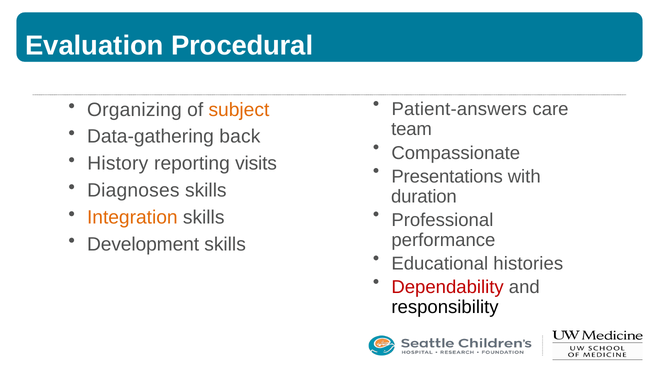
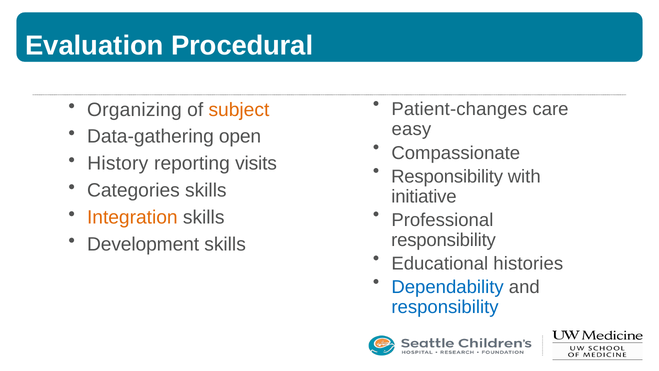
Patient-answers: Patient-answers -> Patient-changes (459, 109)
team: team -> easy (411, 129)
back: back -> open (240, 137)
Presentations: Presentations -> Responsibility (447, 176)
Diagnoses: Diagnoses -> Categories (133, 190)
duration: duration -> initiative (424, 196)
performance: performance -> responsibility (444, 240)
Dependability colour: red -> blue (448, 287)
responsibility colour: black -> blue (445, 307)
